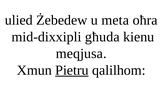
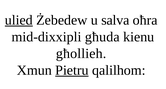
ulied underline: none -> present (19, 20)
meta: meta -> salva (115, 20)
meqjusa: meqjusa -> għollieh (81, 54)
